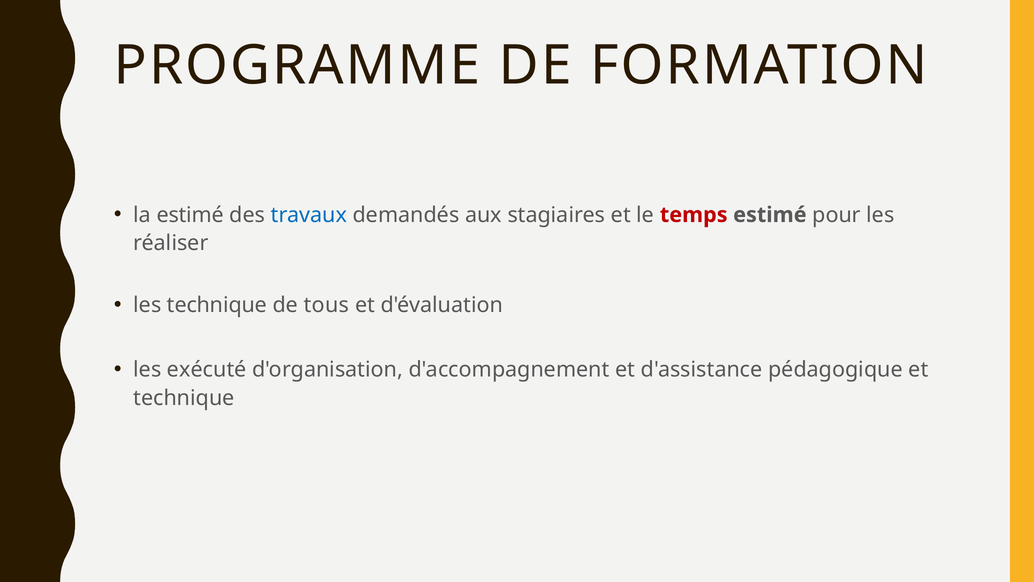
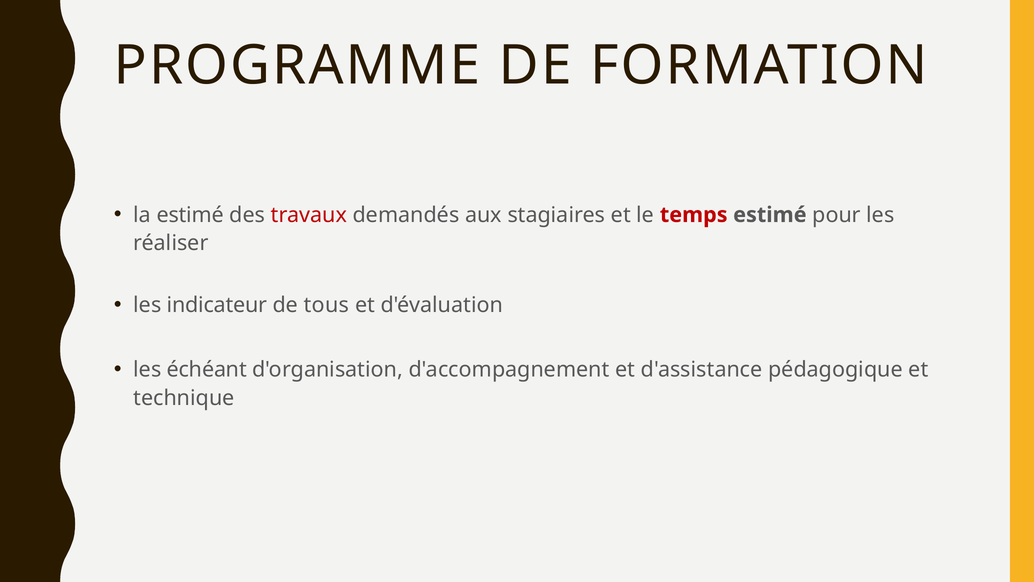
travaux colour: blue -> red (309, 215)
les technique: technique -> indicateur (217, 305)
exécuté: exécuté -> échéant (207, 369)
